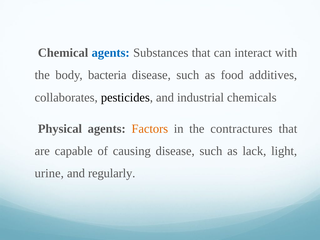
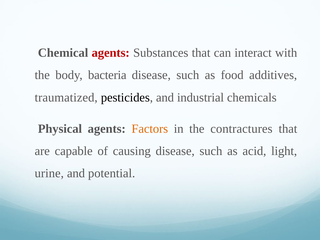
agents colour: blue -> red (111, 53)
collaborates: collaborates -> traumatized (66, 97)
lack: lack -> acid (254, 151)
regularly: regularly -> potential (112, 173)
